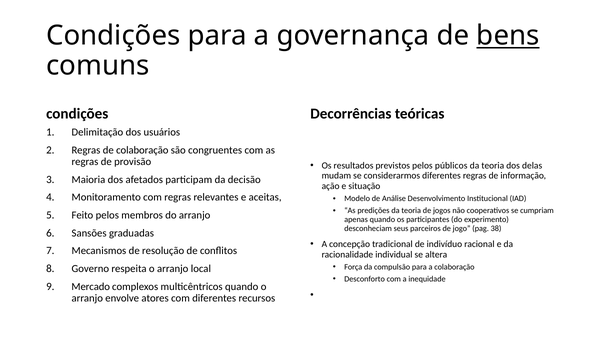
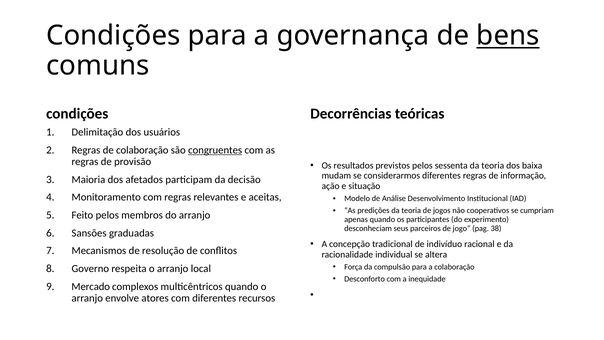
congruentes underline: none -> present (215, 150)
públicos: públicos -> sessenta (451, 166)
delas: delas -> baixa (532, 166)
